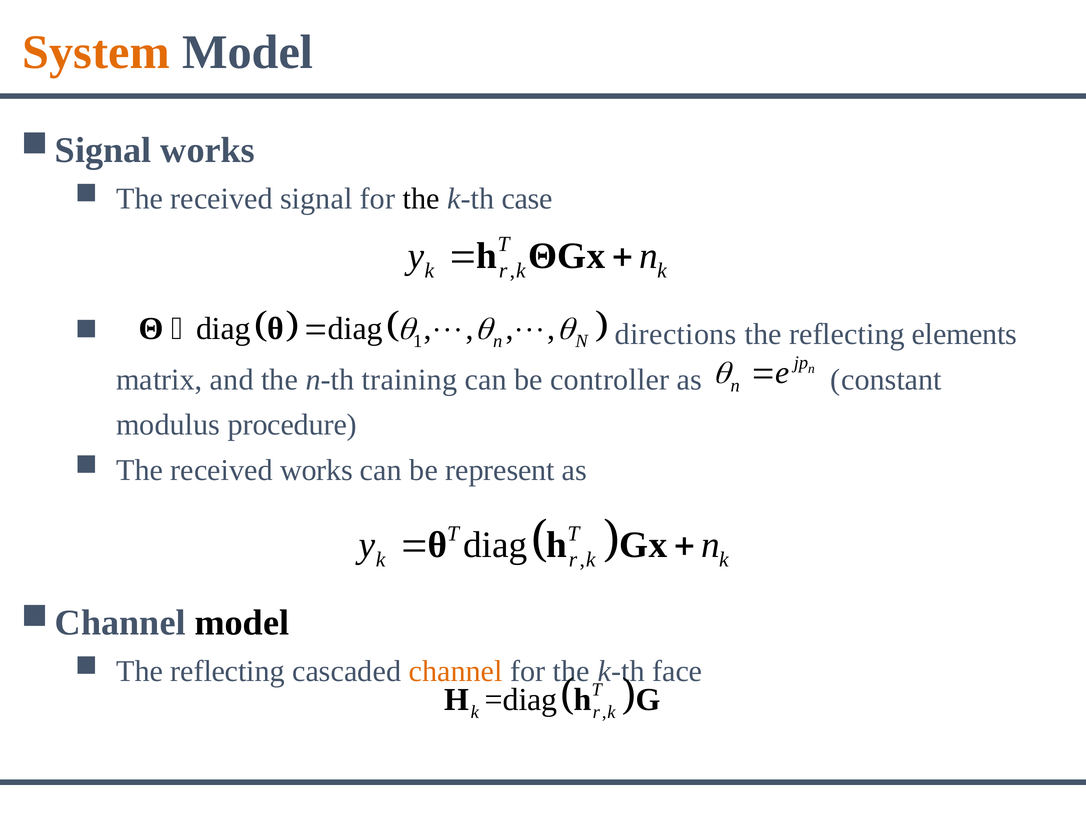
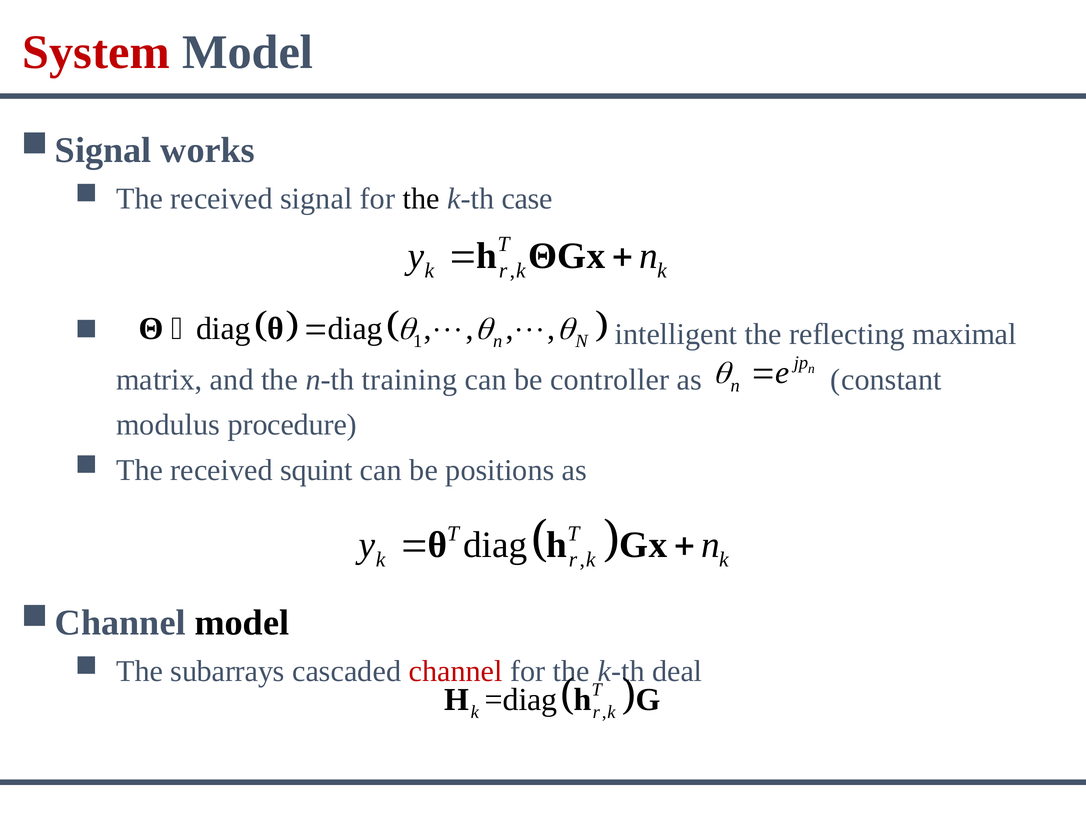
System colour: orange -> red (96, 52)
directions: directions -> intelligent (676, 334)
elements: elements -> maximal (964, 334)
received works: works -> squint (316, 470)
represent: represent -> positions (500, 470)
reflecting: reflecting -> subarrays (228, 671)
channel colour: orange -> red (456, 671)
face: face -> deal (677, 671)
